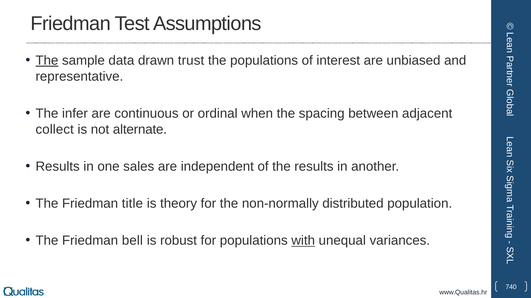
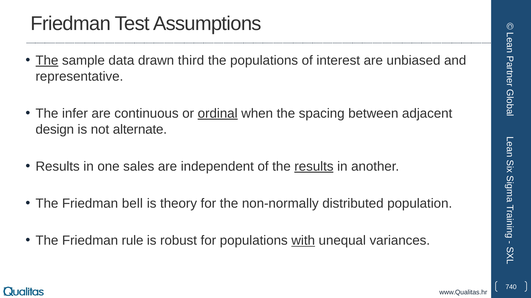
trust: trust -> third (191, 61)
ordinal underline: none -> present (218, 114)
collect: collect -> design (55, 130)
results underline: none -> present (314, 167)
title: title -> bell (132, 204)
bell: bell -> rule (133, 241)
